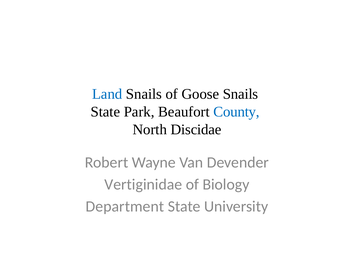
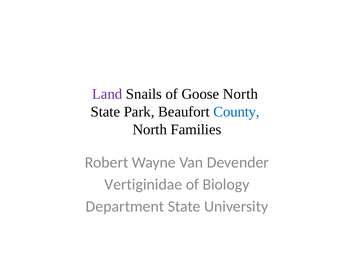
Land colour: blue -> purple (107, 94)
Goose Snails: Snails -> North (240, 94)
Discidae: Discidae -> Families (196, 130)
